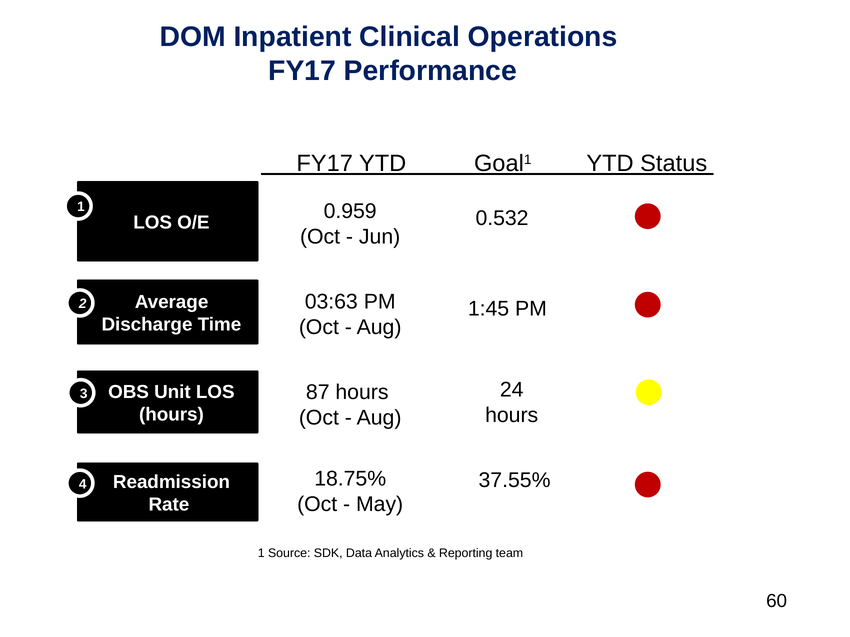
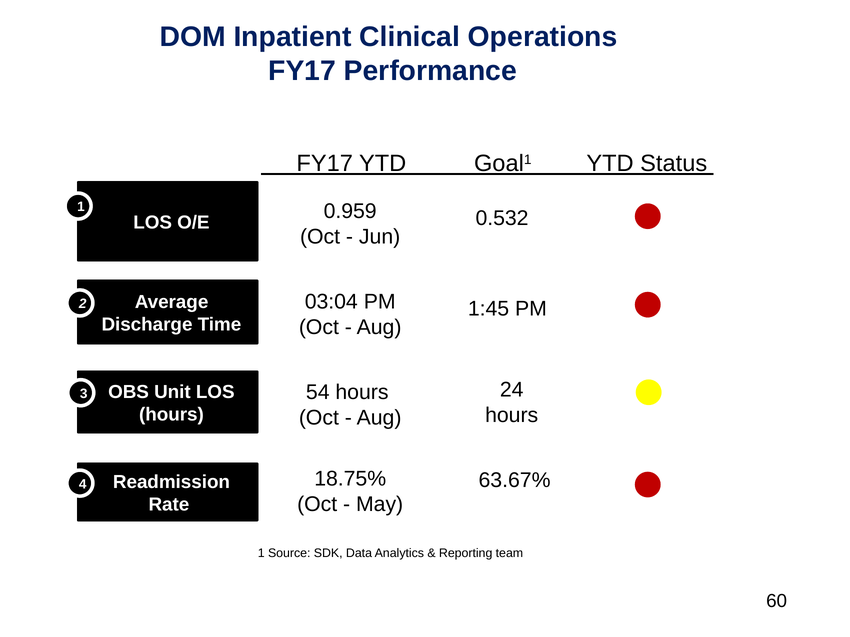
03:63: 03:63 -> 03:04 (331, 302)
87: 87 -> 54 (318, 392)
37.55%: 37.55% -> 63.67% (515, 480)
